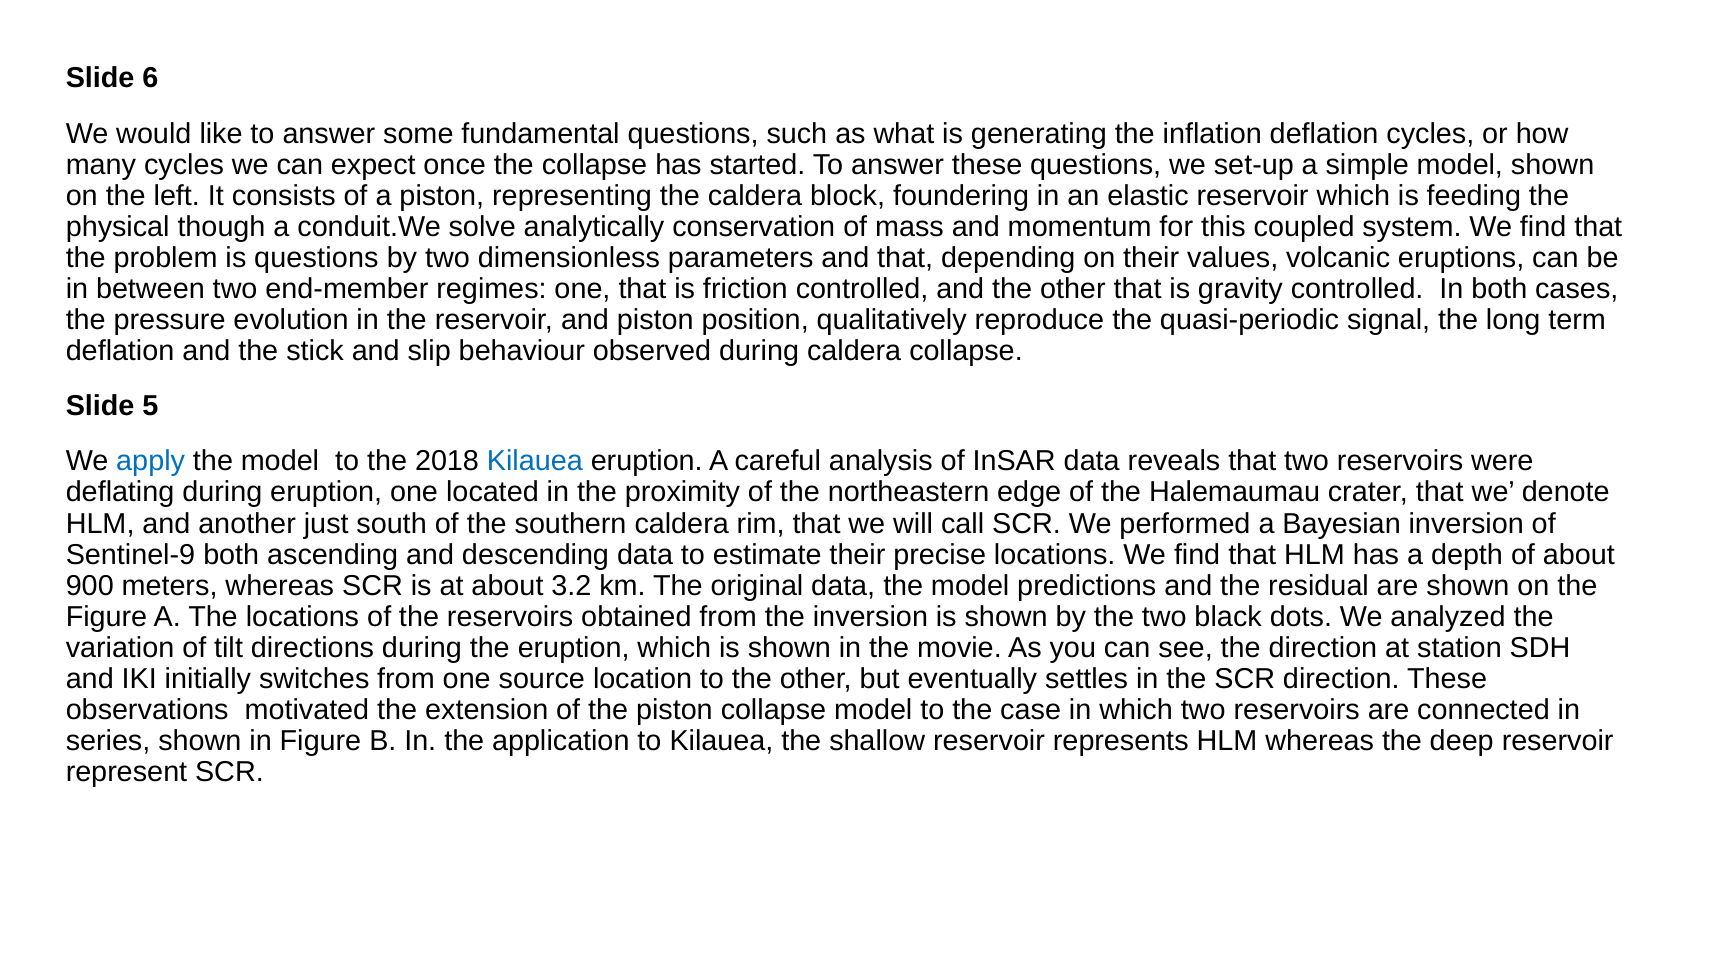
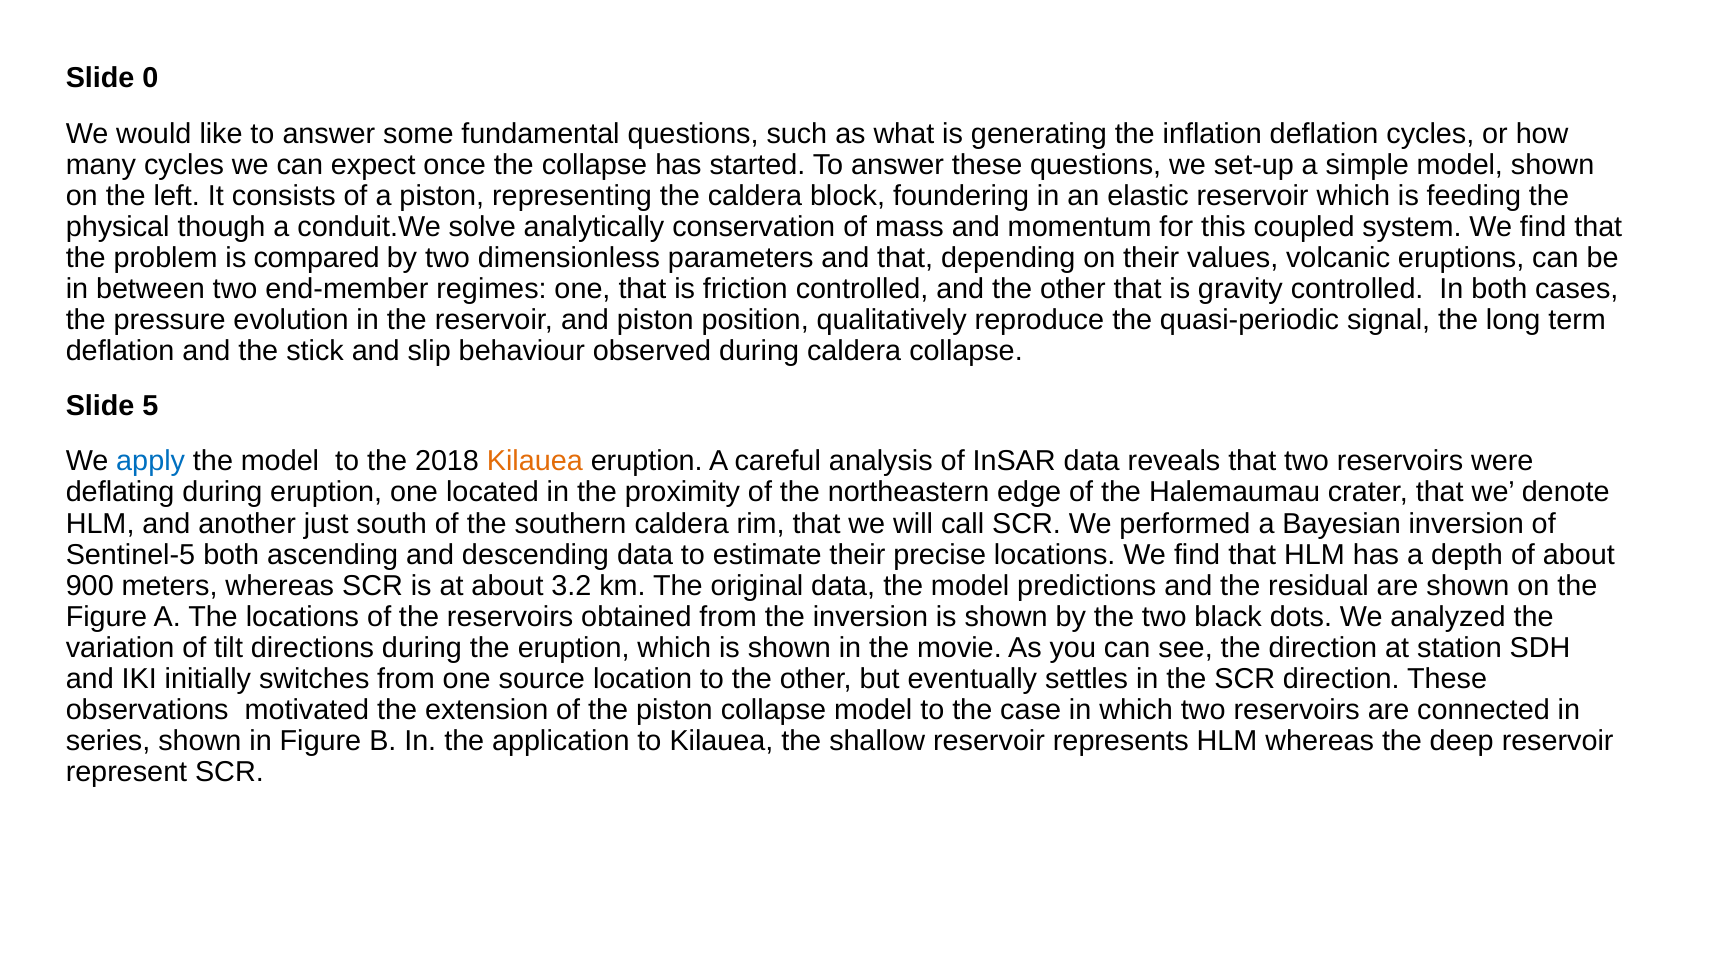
6: 6 -> 0 (150, 78)
is questions: questions -> compared (317, 258)
Kilauea colour: blue -> orange (535, 461)
Sentinel-9: Sentinel-9 -> Sentinel-5 (131, 555)
